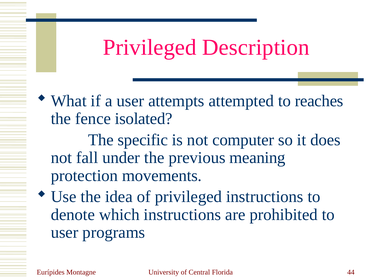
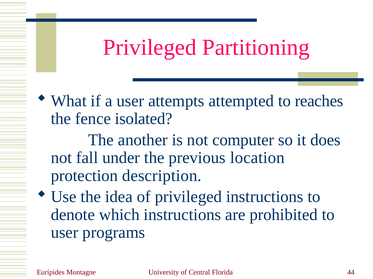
Description: Description -> Partitioning (256, 48)
specific: specific -> another (143, 140)
meaning: meaning -> location (257, 158)
movements: movements -> description (162, 176)
